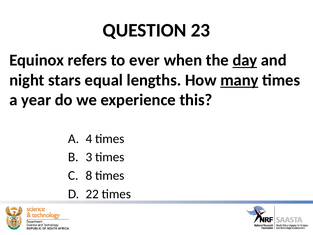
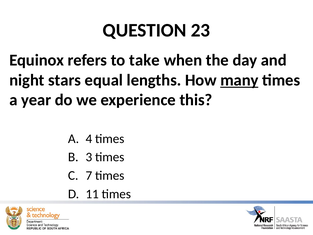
ever: ever -> take (144, 60)
day underline: present -> none (245, 60)
8: 8 -> 7 (89, 175)
22: 22 -> 11 (92, 194)
